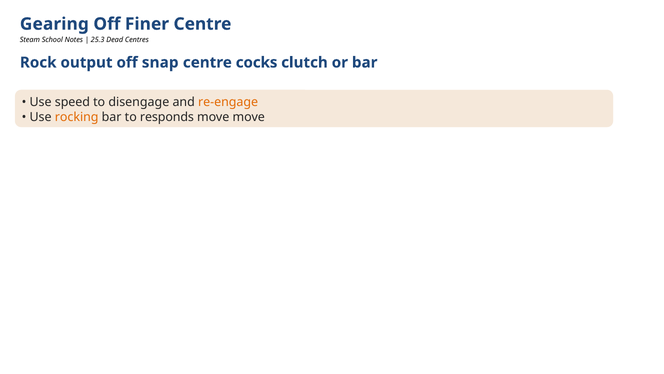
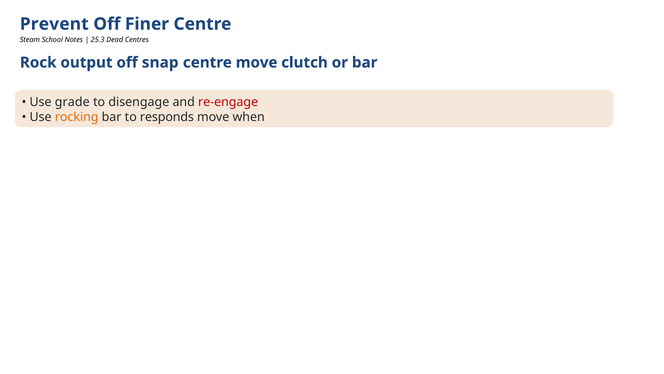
Gearing: Gearing -> Prevent (54, 24)
centre cocks: cocks -> move (257, 62)
speed: speed -> grade (72, 102)
re-engage colour: orange -> red (228, 102)
move move: move -> when (249, 117)
